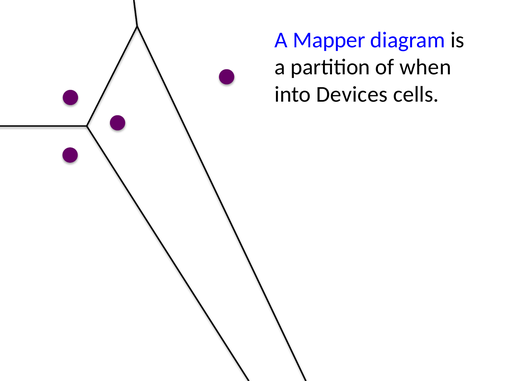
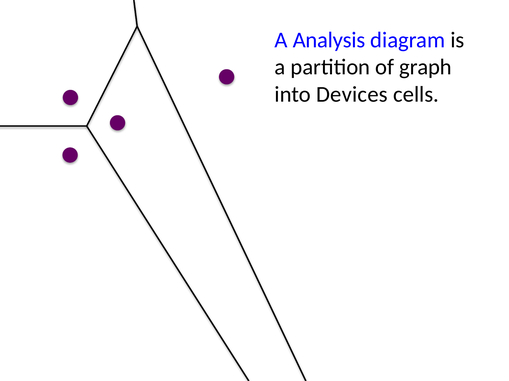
Mapper: Mapper -> Analysis (329, 40)
when: when -> graph (426, 67)
